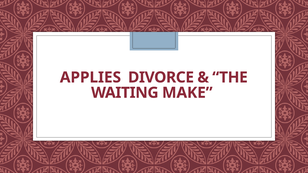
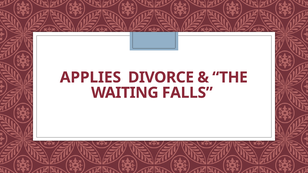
MAKE: MAKE -> FALLS (187, 93)
